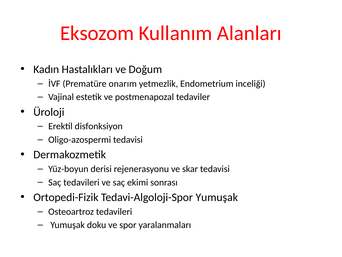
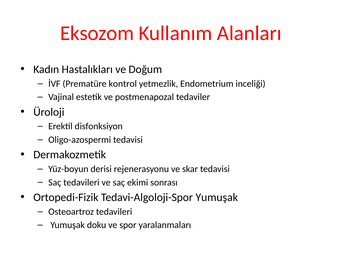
onarım: onarım -> kontrol (123, 84)
